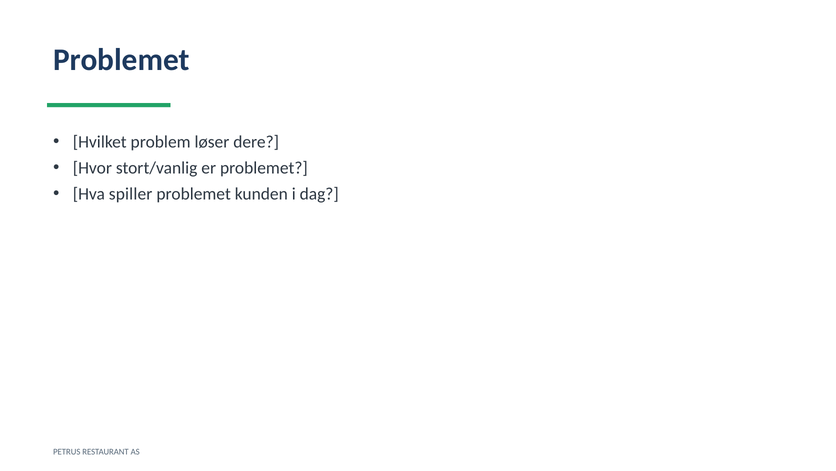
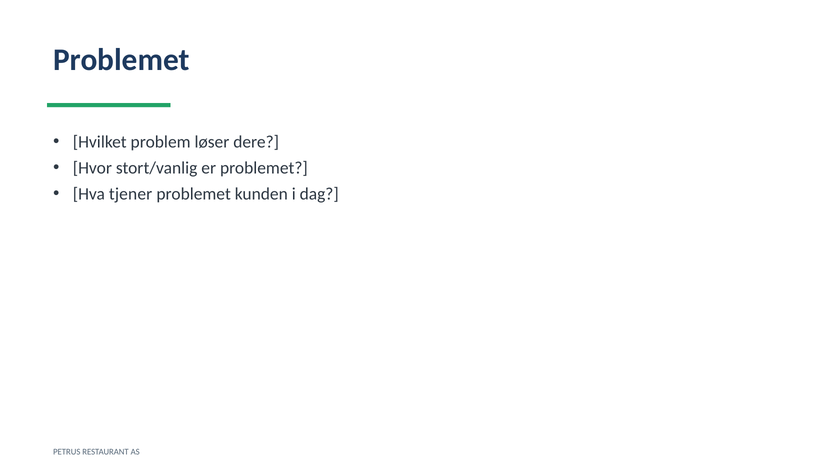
spiller: spiller -> tjener (131, 194)
